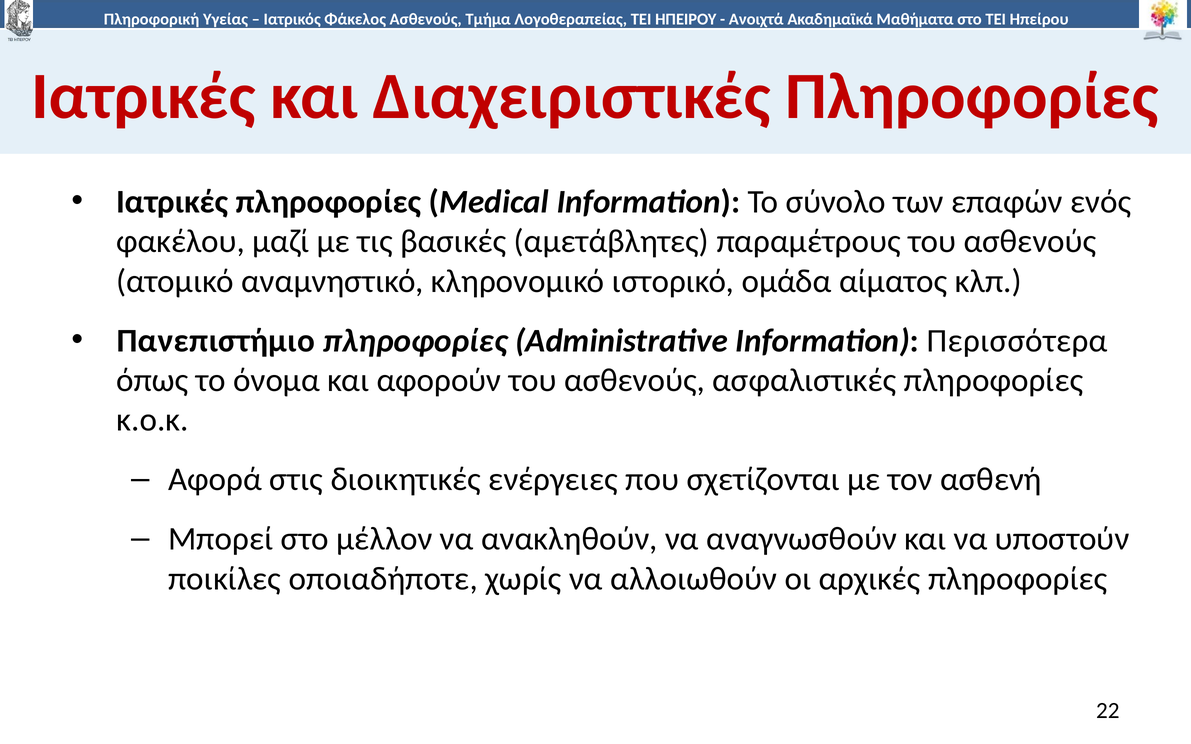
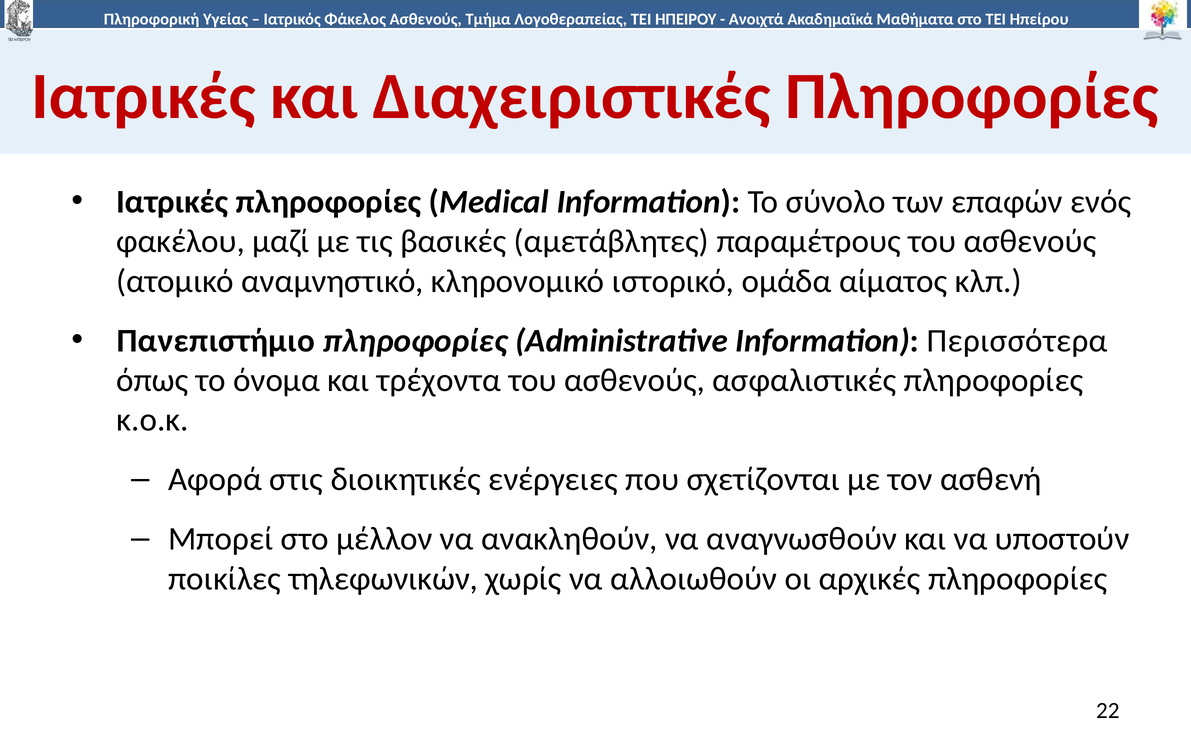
αφορούν: αφορούν -> τρέχοντα (439, 381)
οποιαδήποτε: οποιαδήποτε -> τηλεφωνικών (383, 579)
